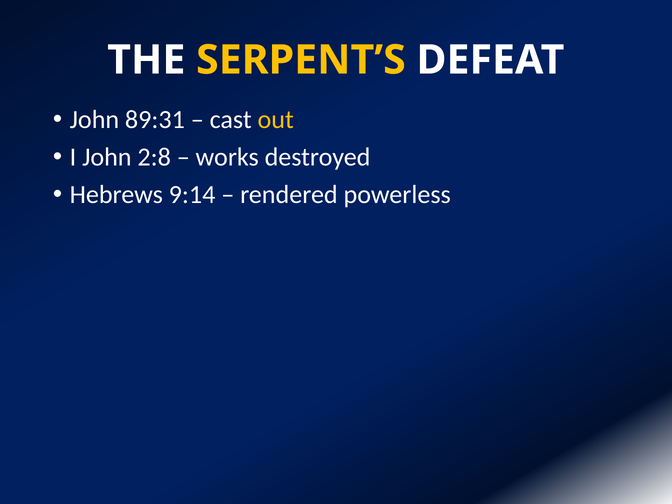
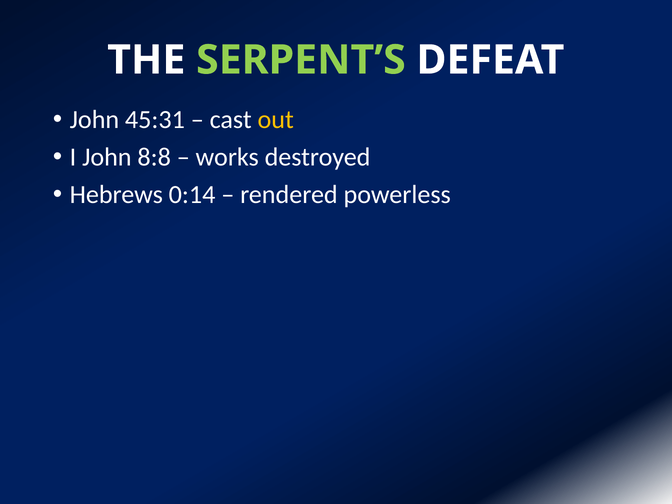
SERPENT’S colour: yellow -> light green (301, 60)
89:31: 89:31 -> 45:31 (155, 120)
2:8: 2:8 -> 8:8 (154, 157)
9:14: 9:14 -> 0:14 (192, 195)
